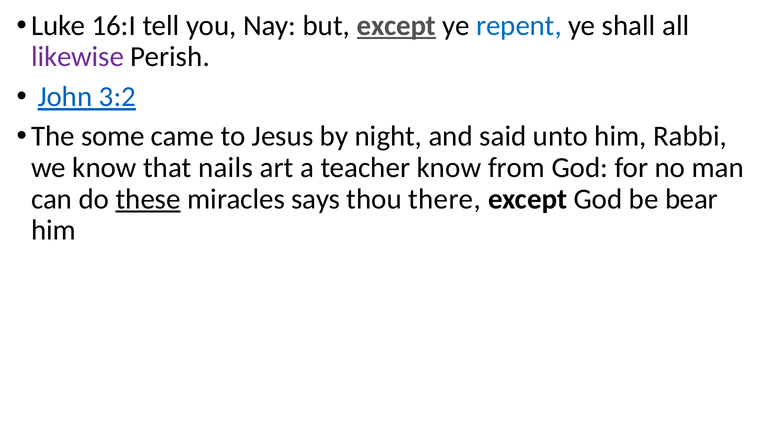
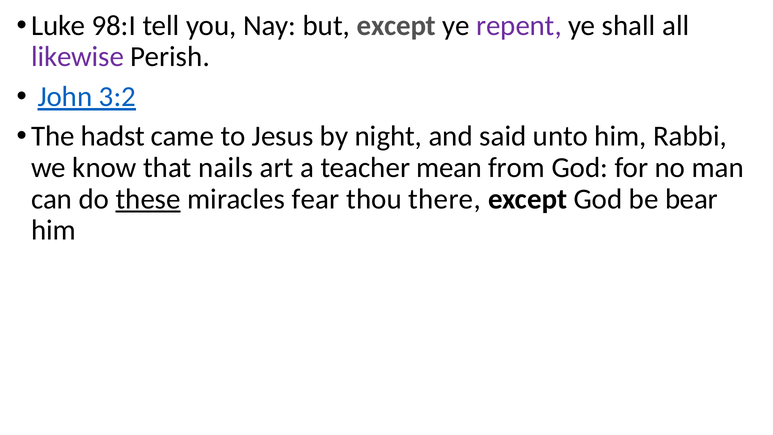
16:I: 16:I -> 98:I (114, 26)
except underline: present -> none (396, 26)
repent colour: blue -> purple (519, 26)
some: some -> hadst (113, 136)
teacher know: know -> mean (449, 168)
says: says -> fear (316, 199)
